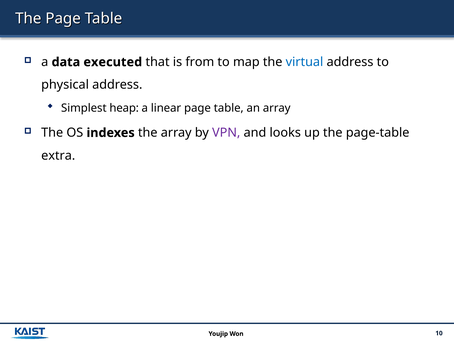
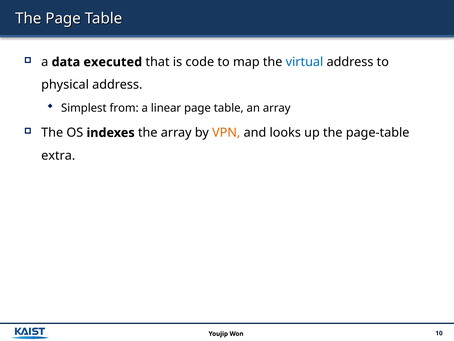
from: from -> code (200, 62)
heap: heap -> from (124, 108)
VPN colour: purple -> orange (226, 133)
